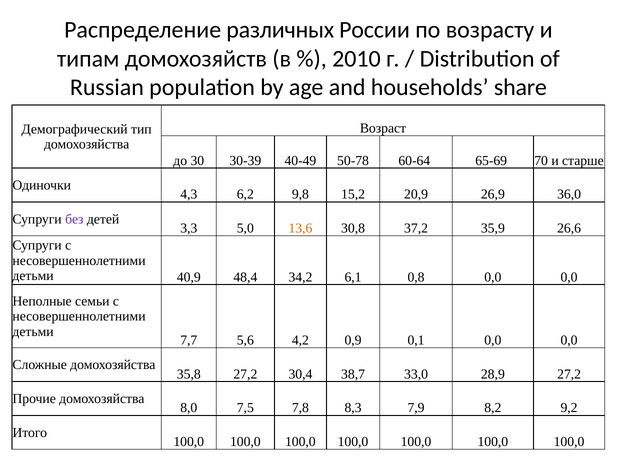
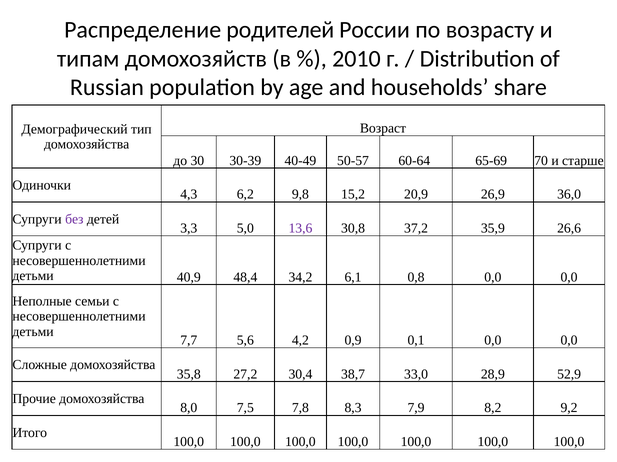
различных: различных -> родителей (280, 30)
50-78: 50-78 -> 50-57 (353, 161)
13,6 colour: orange -> purple (300, 229)
28,9 27,2: 27,2 -> 52,9 (569, 375)
